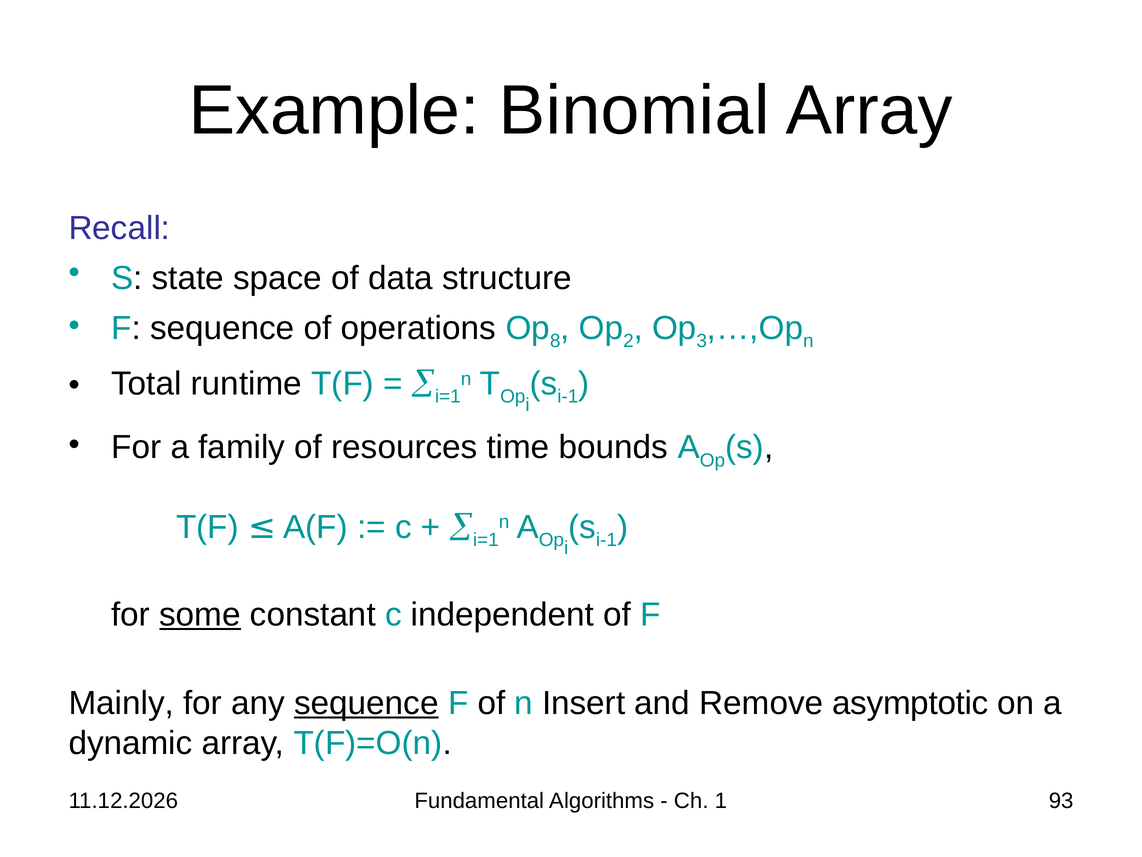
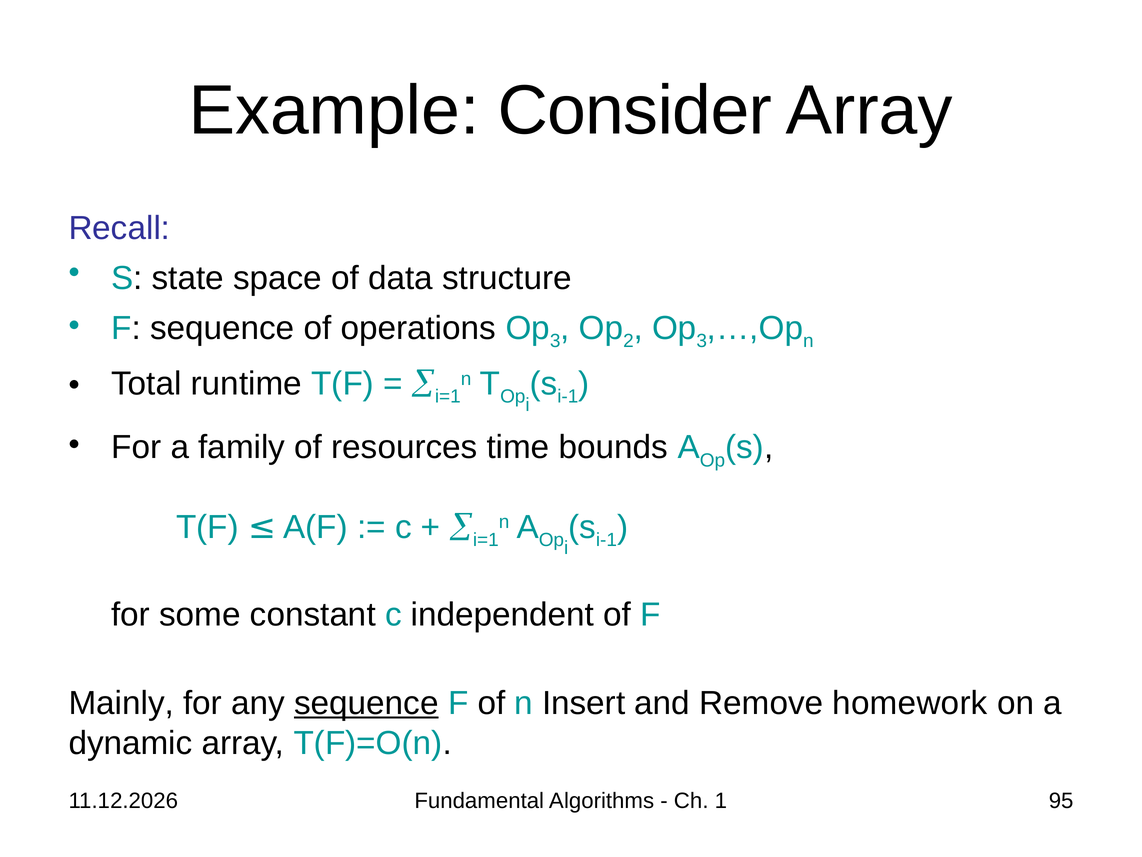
Binomial: Binomial -> Consider (635, 111)
8: 8 -> 3 (555, 341)
some underline: present -> none (200, 614)
asymptotic: asymptotic -> homework (910, 703)
93: 93 -> 95 (1061, 801)
